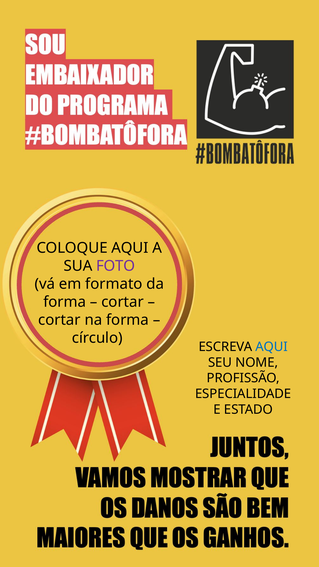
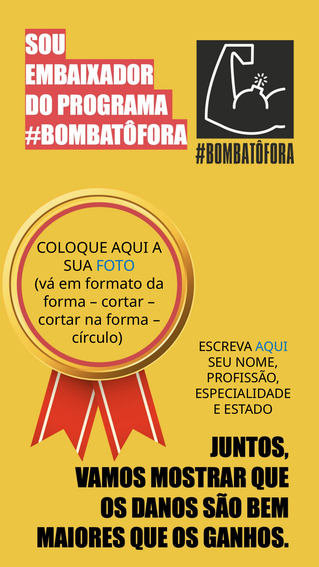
FOTO colour: purple -> blue (116, 266)
